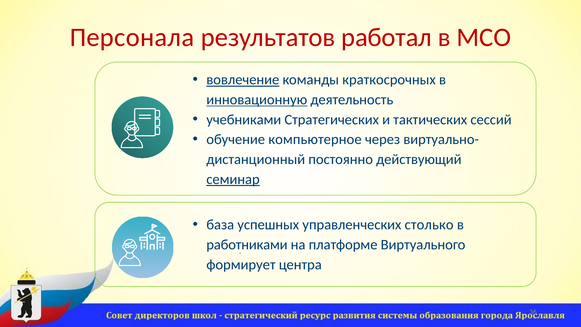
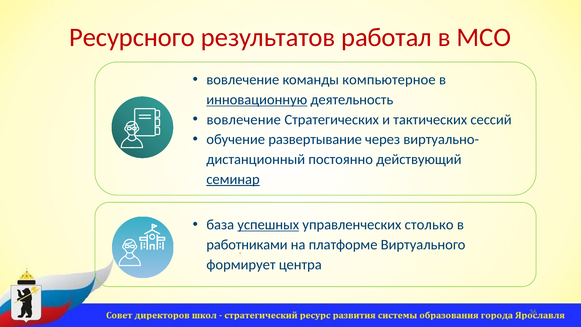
Персонала: Персонала -> Ресурсного (132, 37)
вовлечение underline: present -> none (243, 80)
краткосрочных: краткосрочных -> компьютерное (389, 80)
учебниками: учебниками -> вовлечение (244, 120)
компьютерное: компьютерное -> развертывание (315, 139)
успешных underline: none -> present (268, 225)
